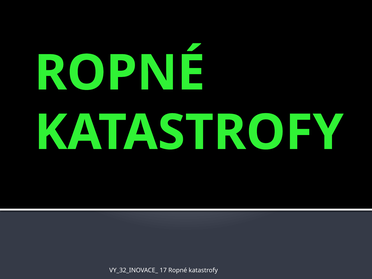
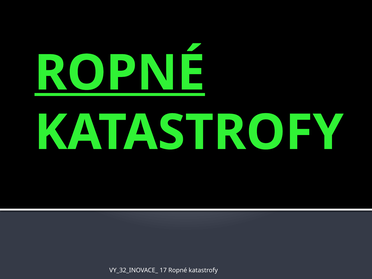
ROPNÉ underline: none -> present (120, 73)
